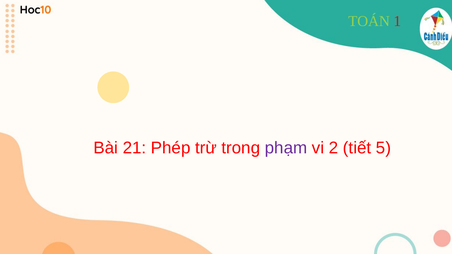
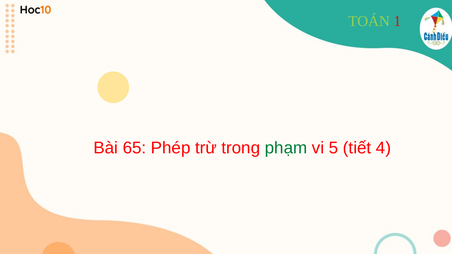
21: 21 -> 65 (134, 148)
phạm colour: purple -> green (286, 148)
2: 2 -> 5 (334, 148)
5: 5 -> 4 (383, 148)
